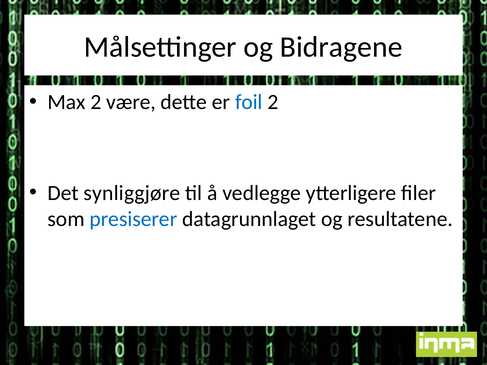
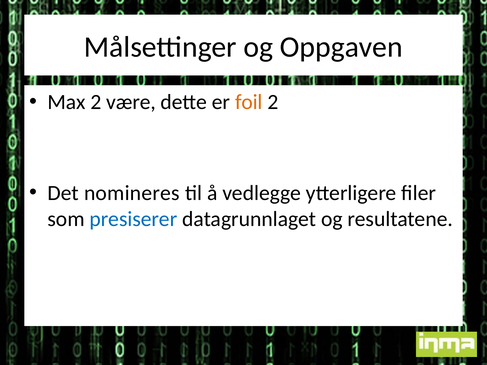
Bidragene: Bidragene -> Oppgaven (341, 47)
foil colour: blue -> orange (249, 102)
synliggjøre: synliggjøre -> nomineres (132, 193)
